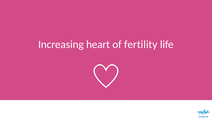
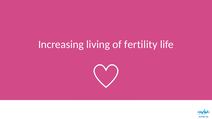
heart: heart -> living (98, 44)
